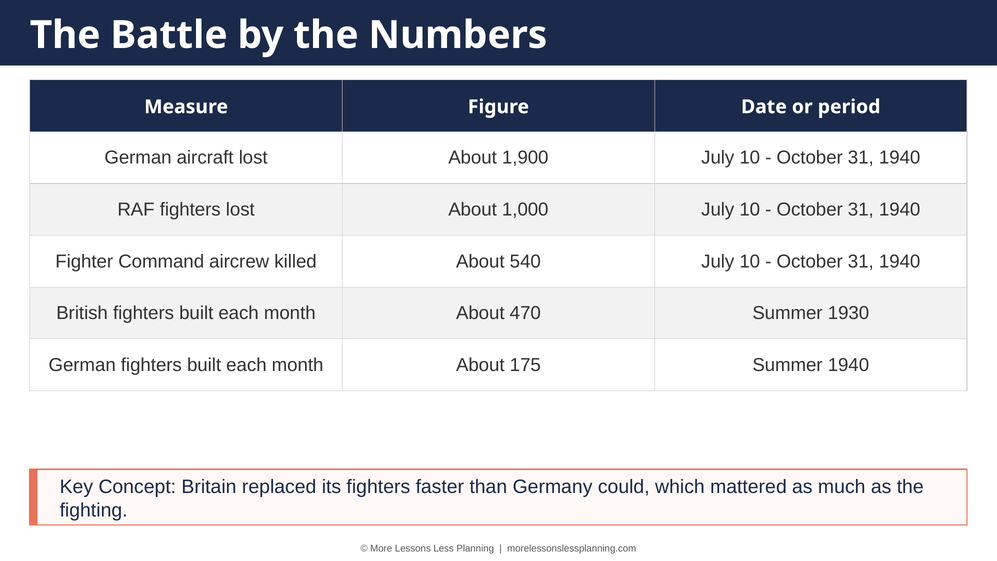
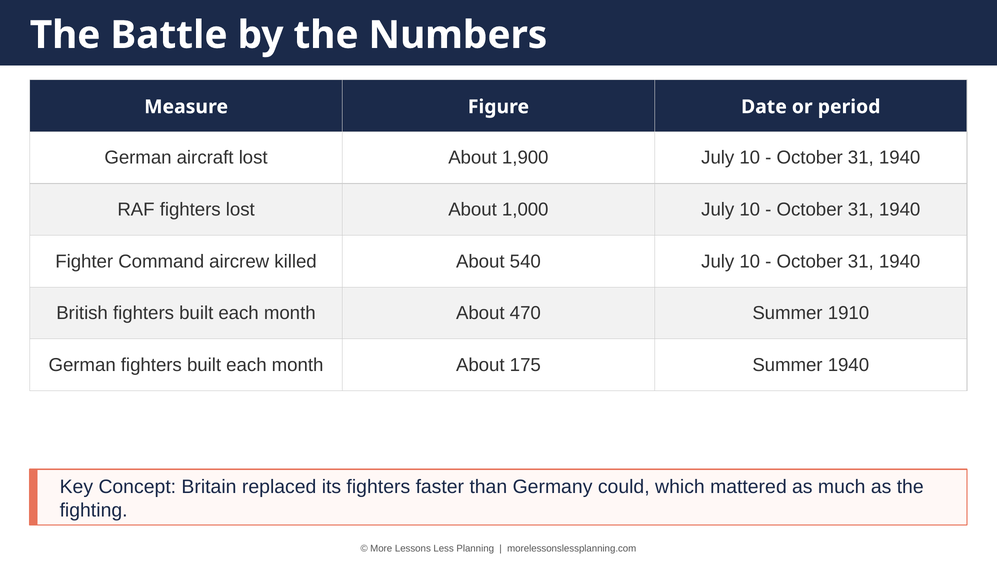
1930: 1930 -> 1910 (849, 313)
